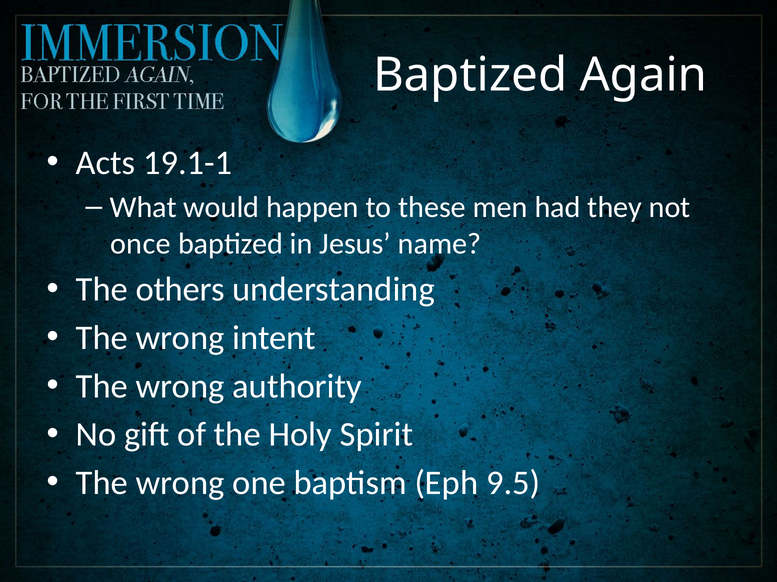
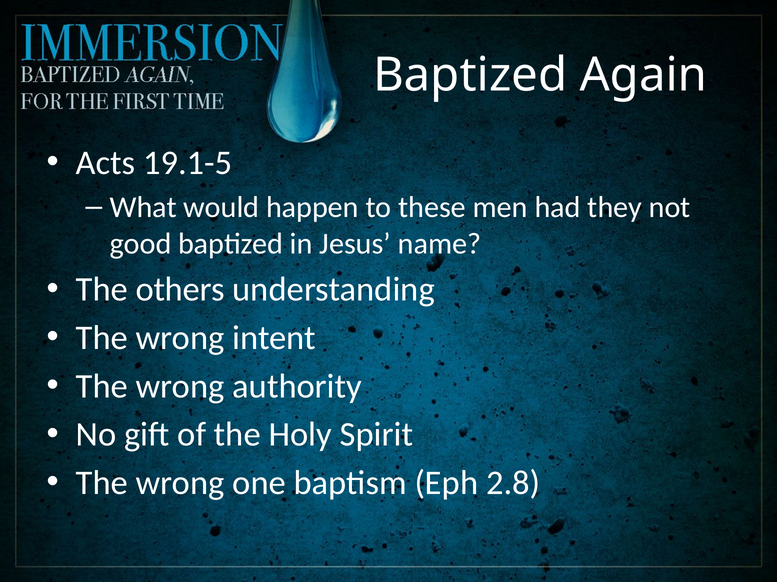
19.1-1: 19.1-1 -> 19.1-5 (188, 163)
once: once -> good (141, 244)
9.5: 9.5 -> 2.8 (513, 483)
